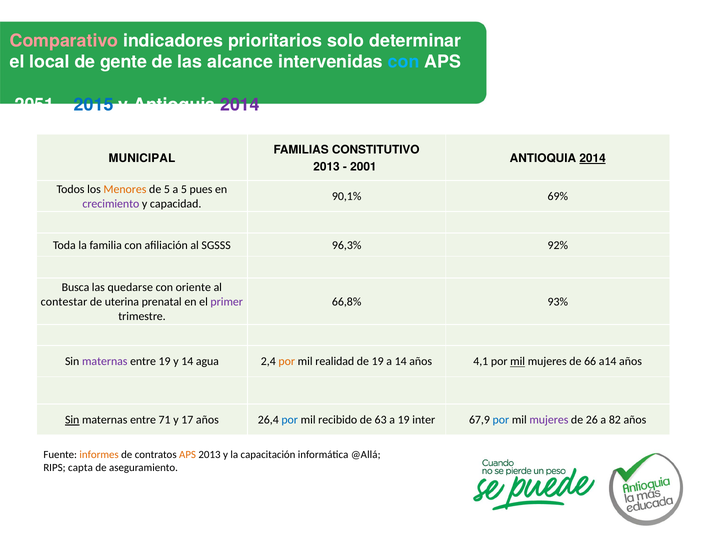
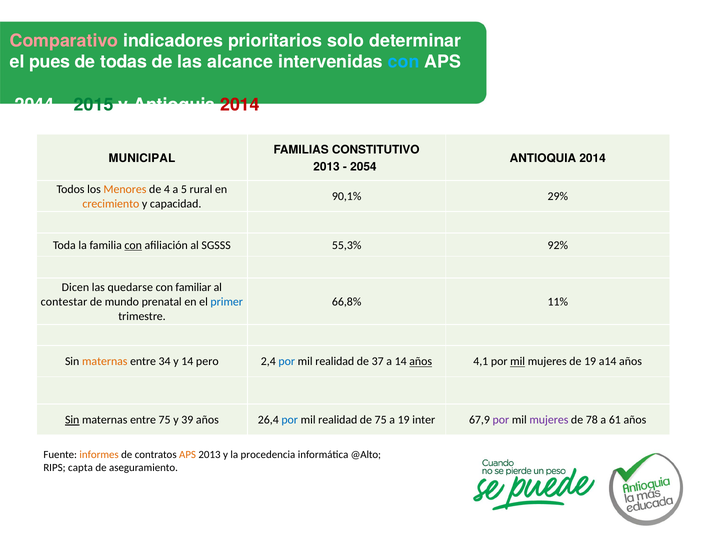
local: local -> pues (50, 62)
gente: gente -> todas (124, 62)
2051: 2051 -> 2044 (34, 105)
2015 colour: blue -> green (94, 105)
2014 colour: purple -> red (240, 105)
2014 underline: present -> none (593, 158)
2001: 2001 -> 2054 (363, 167)
de 5: 5 -> 4 (167, 189)
pues: pues -> rural (201, 189)
69%: 69% -> 29% (558, 196)
crecimiento colour: purple -> orange (111, 204)
con underline: none -> present (133, 245)
96,3%: 96,3% -> 55,3% (347, 245)
Busca: Busca -> Dicen (75, 287)
oriente: oriente -> familiar (193, 287)
uterina: uterina -> mundo (122, 302)
primer colour: purple -> blue (227, 302)
93%: 93% -> 11% (558, 302)
maternas colour: purple -> orange (105, 362)
entre 19: 19 -> 34 (165, 362)
agua: agua -> pero (207, 362)
por colour: orange -> blue (287, 362)
de 19: 19 -> 37 (378, 362)
años underline: none -> present (421, 362)
de 66: 66 -> 19 (590, 362)
entre 71: 71 -> 75 (165, 420)
17: 17 -> 39 (187, 420)
recibido: recibido -> realidad (338, 420)
de 63: 63 -> 75 (381, 420)
por colour: blue -> purple (501, 420)
26: 26 -> 78 (592, 420)
82: 82 -> 61 (615, 420)
capacitación: capacitación -> procedencia (268, 455)
@Allá: @Allá -> @Alto (366, 455)
